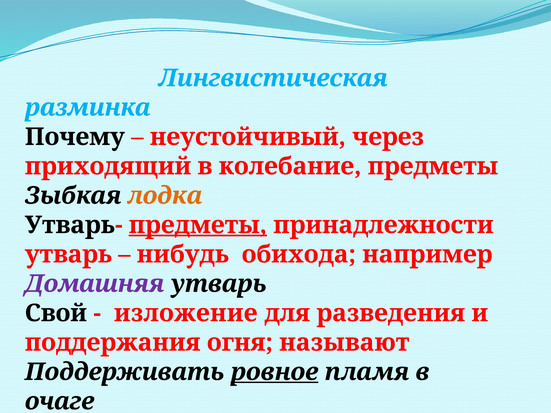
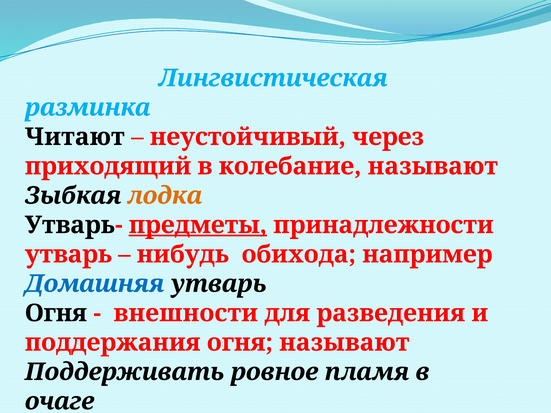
Почему: Почему -> Читают (75, 137)
колебание предметы: предметы -> называют (433, 166)
Домашняя colour: purple -> blue (95, 284)
Свой: Свой -> Огня (56, 313)
изложение: изложение -> внешности (186, 313)
ровное underline: present -> none (275, 372)
